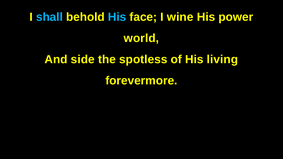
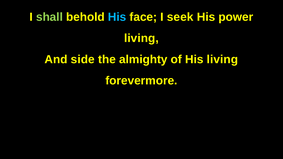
shall colour: light blue -> light green (49, 17)
wine: wine -> seek (180, 17)
world: world -> living (141, 38)
spotless: spotless -> almighty (143, 60)
